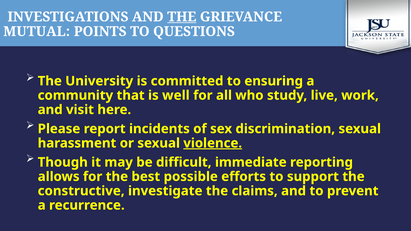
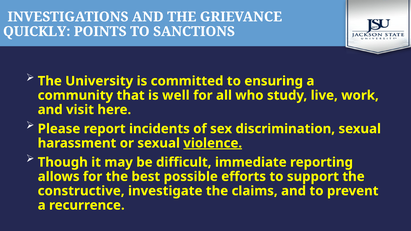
THE underline: present -> none (182, 17)
MUTUAL: MUTUAL -> QUICKLY (37, 32)
QUESTIONS: QUESTIONS -> SANCTIONS (194, 32)
